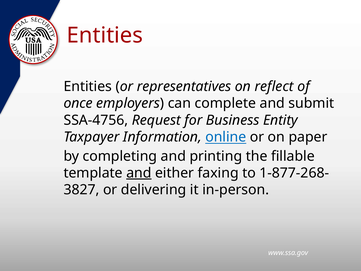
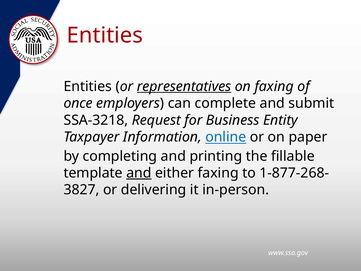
representatives underline: none -> present (184, 86)
on reflect: reflect -> faxing (274, 86)
SSA-4756: SSA-4756 -> SSA-3218 (96, 120)
